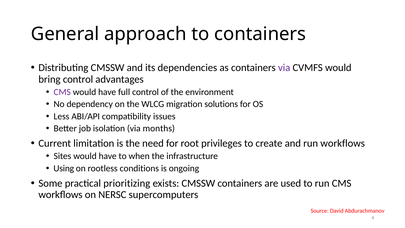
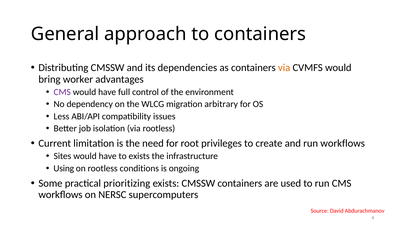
via colour: purple -> orange (284, 68)
bring control: control -> worker (78, 79)
solutions: solutions -> arbitrary (221, 104)
via months: months -> rootless (159, 128)
to when: when -> exists (139, 156)
